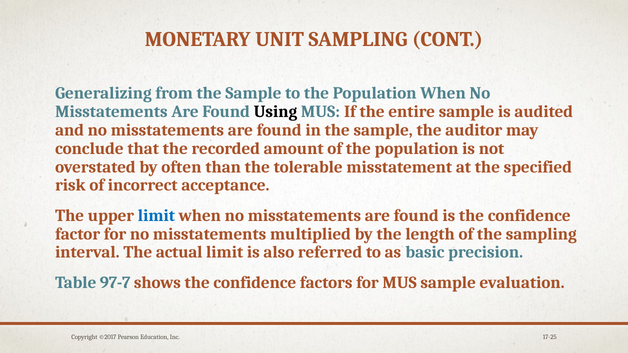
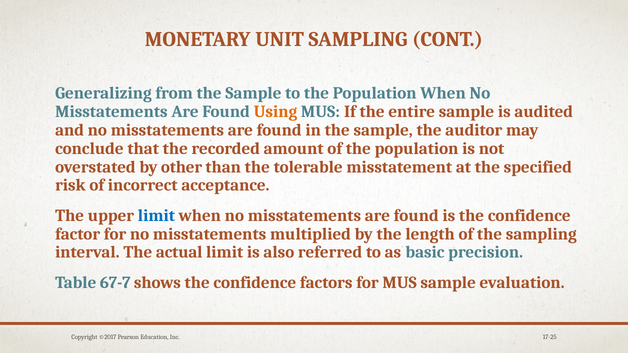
Using colour: black -> orange (275, 112)
often: often -> other (182, 167)
97-7: 97-7 -> 67-7 (115, 283)
